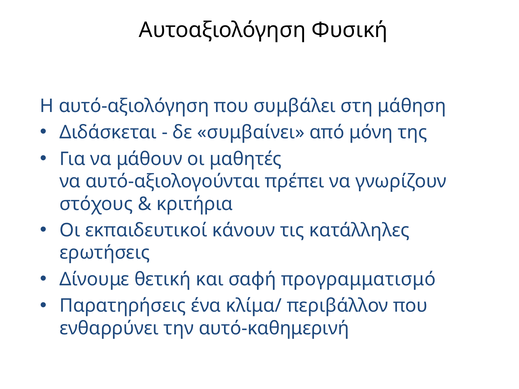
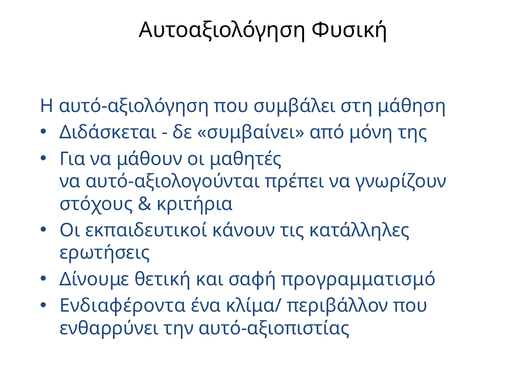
Παρατηρήσεις: Παρατηρήσεις -> Ενδιαφέροντα (123, 306)
αυτό-καθημερινή: αυτό-καθημερινή -> αυτό-αξιοπιστίας (274, 328)
